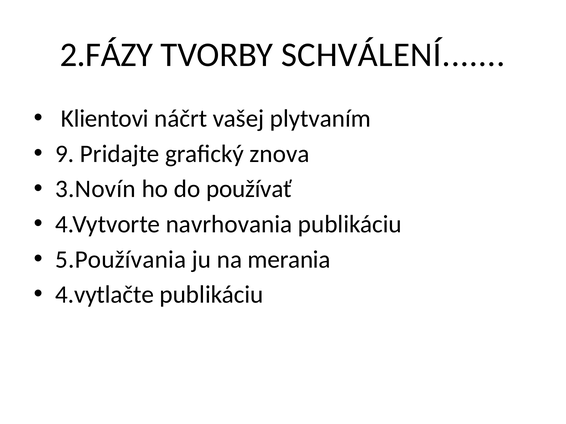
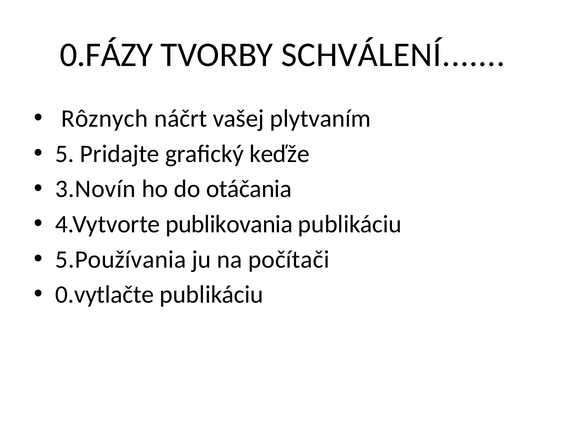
2.FÁZY: 2.FÁZY -> 0.FÁZY (106, 55)
Klientovi: Klientovi -> Rôznych (105, 119)
9: 9 -> 5 (65, 154)
znova: znova -> keďže (280, 154)
používať: používať -> otáčania (249, 189)
navrhovania: navrhovania -> publikovania (229, 225)
merania: merania -> počítači (289, 260)
4.vytlačte: 4.vytlačte -> 0.vytlačte (105, 295)
